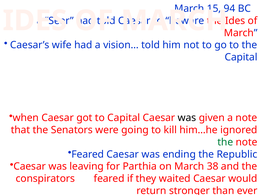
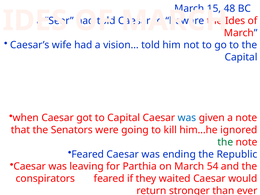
94: 94 -> 48 (229, 9)
was colour: black -> blue (187, 118)
38: 38 -> 54 (213, 166)
